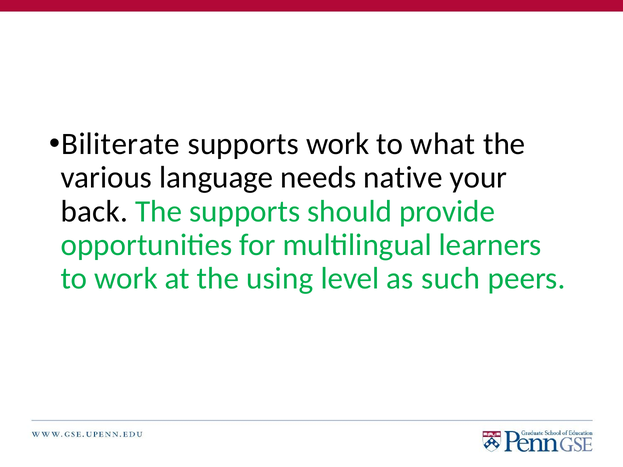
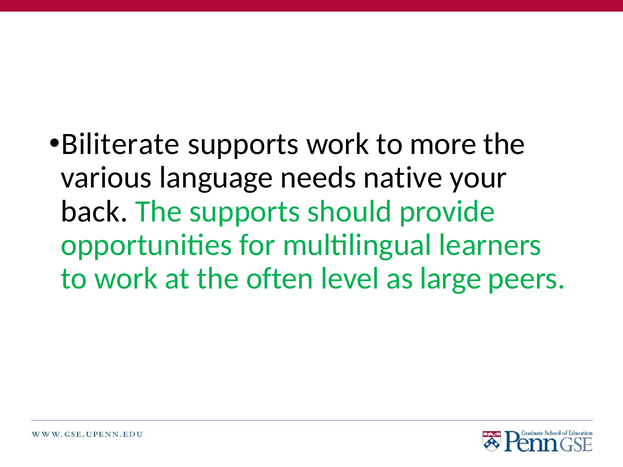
what: what -> more (443, 144)
using: using -> often (280, 279)
such: such -> large (451, 279)
